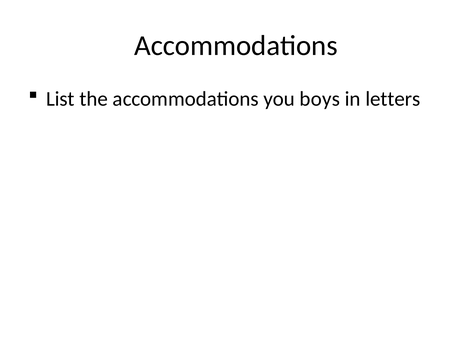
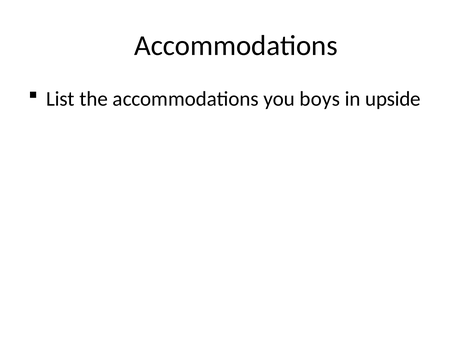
letters: letters -> upside (393, 99)
